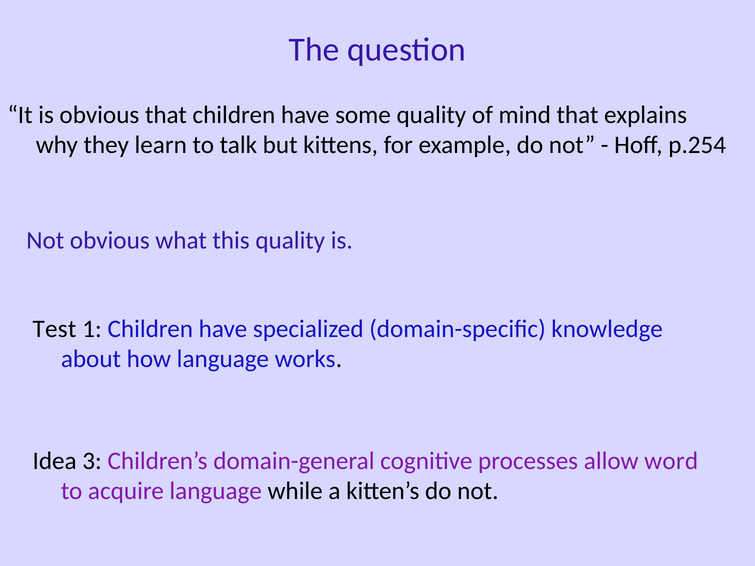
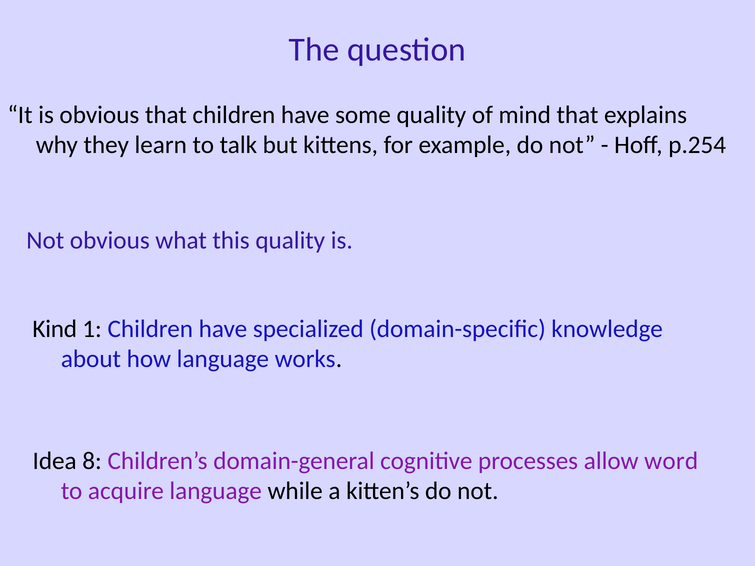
Test: Test -> Kind (55, 329)
3: 3 -> 8 (92, 461)
